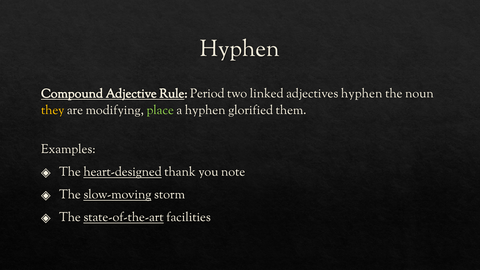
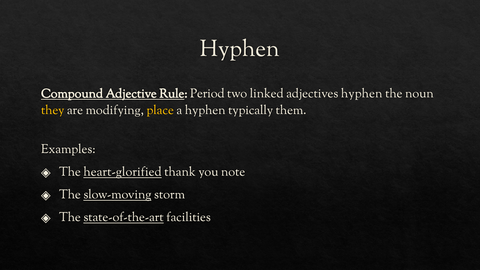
place colour: light green -> yellow (160, 110)
glorified: glorified -> typically (251, 110)
heart-designed: heart-designed -> heart-glorified (123, 172)
